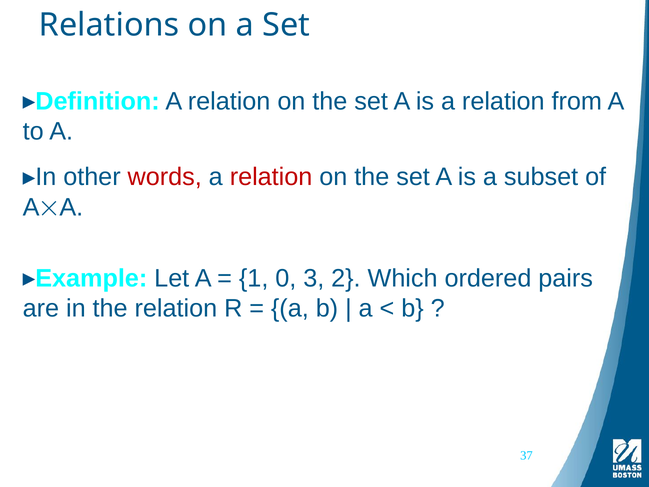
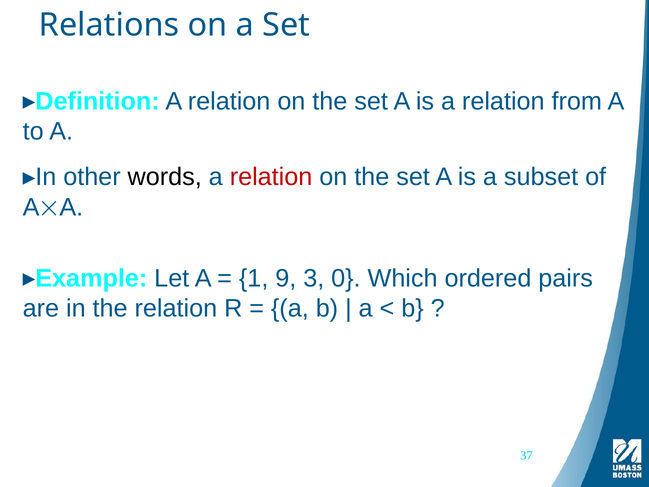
words colour: red -> black (165, 177)
0: 0 -> 9 (286, 278)
2: 2 -> 0 (346, 278)
